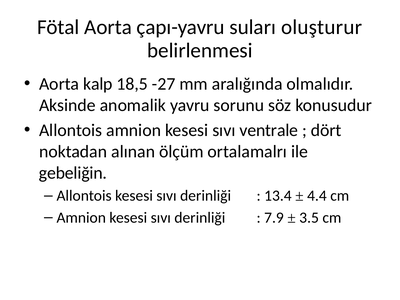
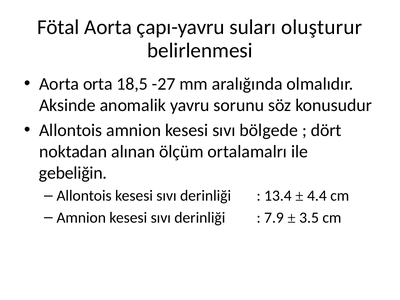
kalp: kalp -> orta (98, 84)
ventrale: ventrale -> bölgede (269, 130)
